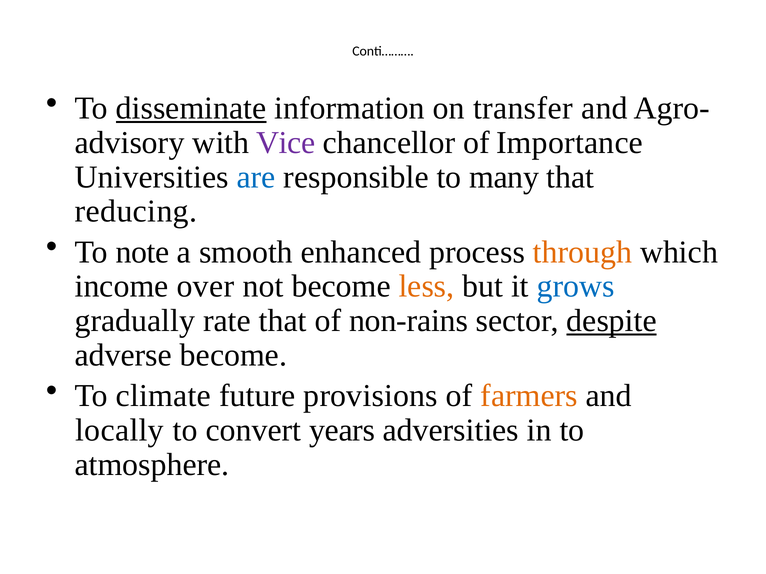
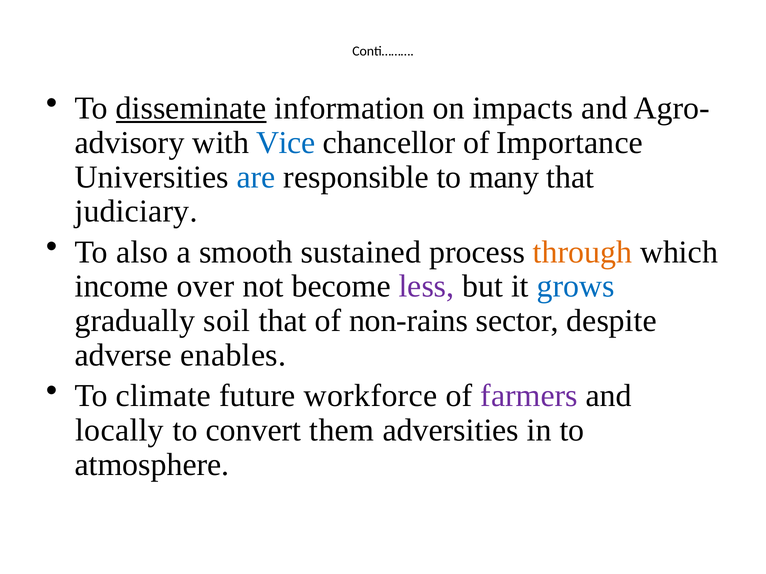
transfer: transfer -> impacts (523, 108)
Vice colour: purple -> blue (286, 143)
reducing: reducing -> judiciary (136, 212)
note: note -> also (142, 252)
enhanced: enhanced -> sustained (361, 252)
less colour: orange -> purple (426, 287)
rate: rate -> soil (227, 321)
despite underline: present -> none (612, 321)
adverse become: become -> enables (233, 356)
provisions: provisions -> workforce (371, 396)
farmers colour: orange -> purple (529, 396)
years: years -> them (342, 431)
